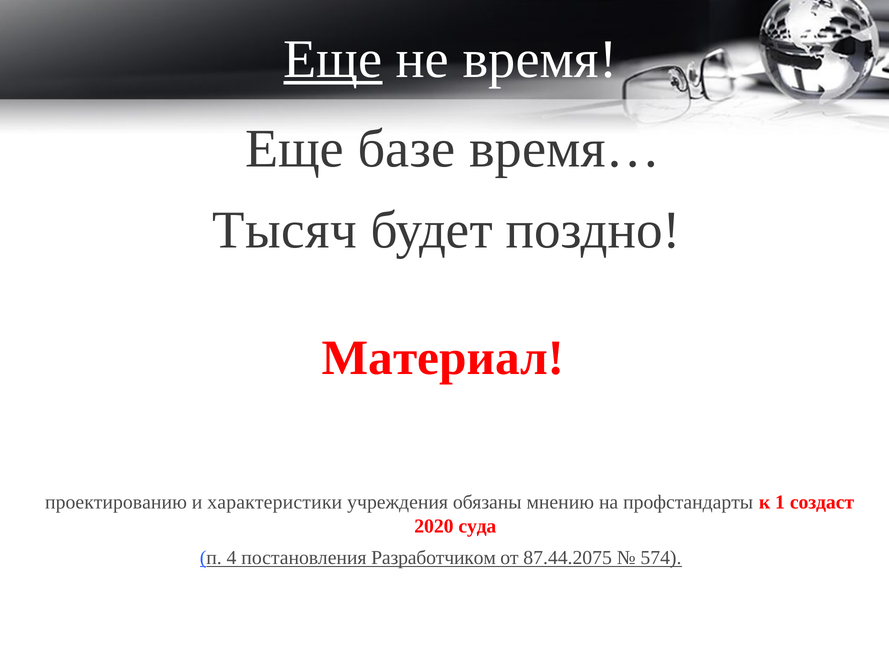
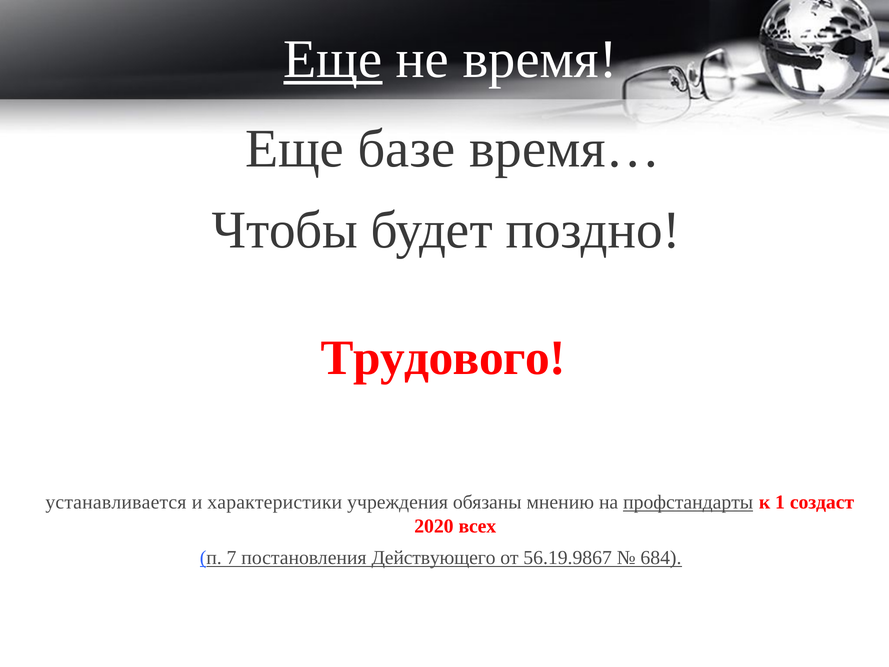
Тысяч: Тысяч -> Чтобы (285, 230)
Материал: Материал -> Трудового (443, 358)
проектированию: проектированию -> устанавливается (116, 502)
профстандарты underline: none -> present (688, 502)
суда: суда -> всех (477, 526)
4: 4 -> 7 (232, 558)
Разработчиком: Разработчиком -> Действующего (434, 558)
87.44.2075: 87.44.2075 -> 56.19.9867 (568, 558)
574: 574 -> 684 (661, 558)
